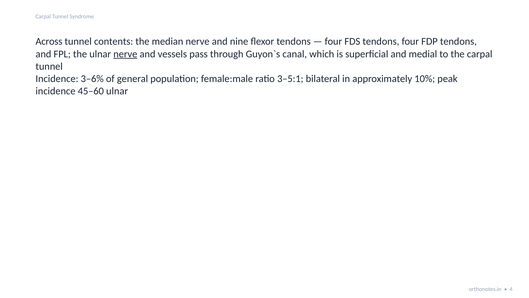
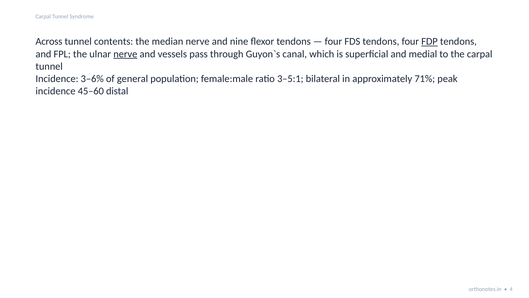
FDP underline: none -> present (430, 42)
10%: 10% -> 71% (425, 79)
45–60 ulnar: ulnar -> distal (117, 91)
